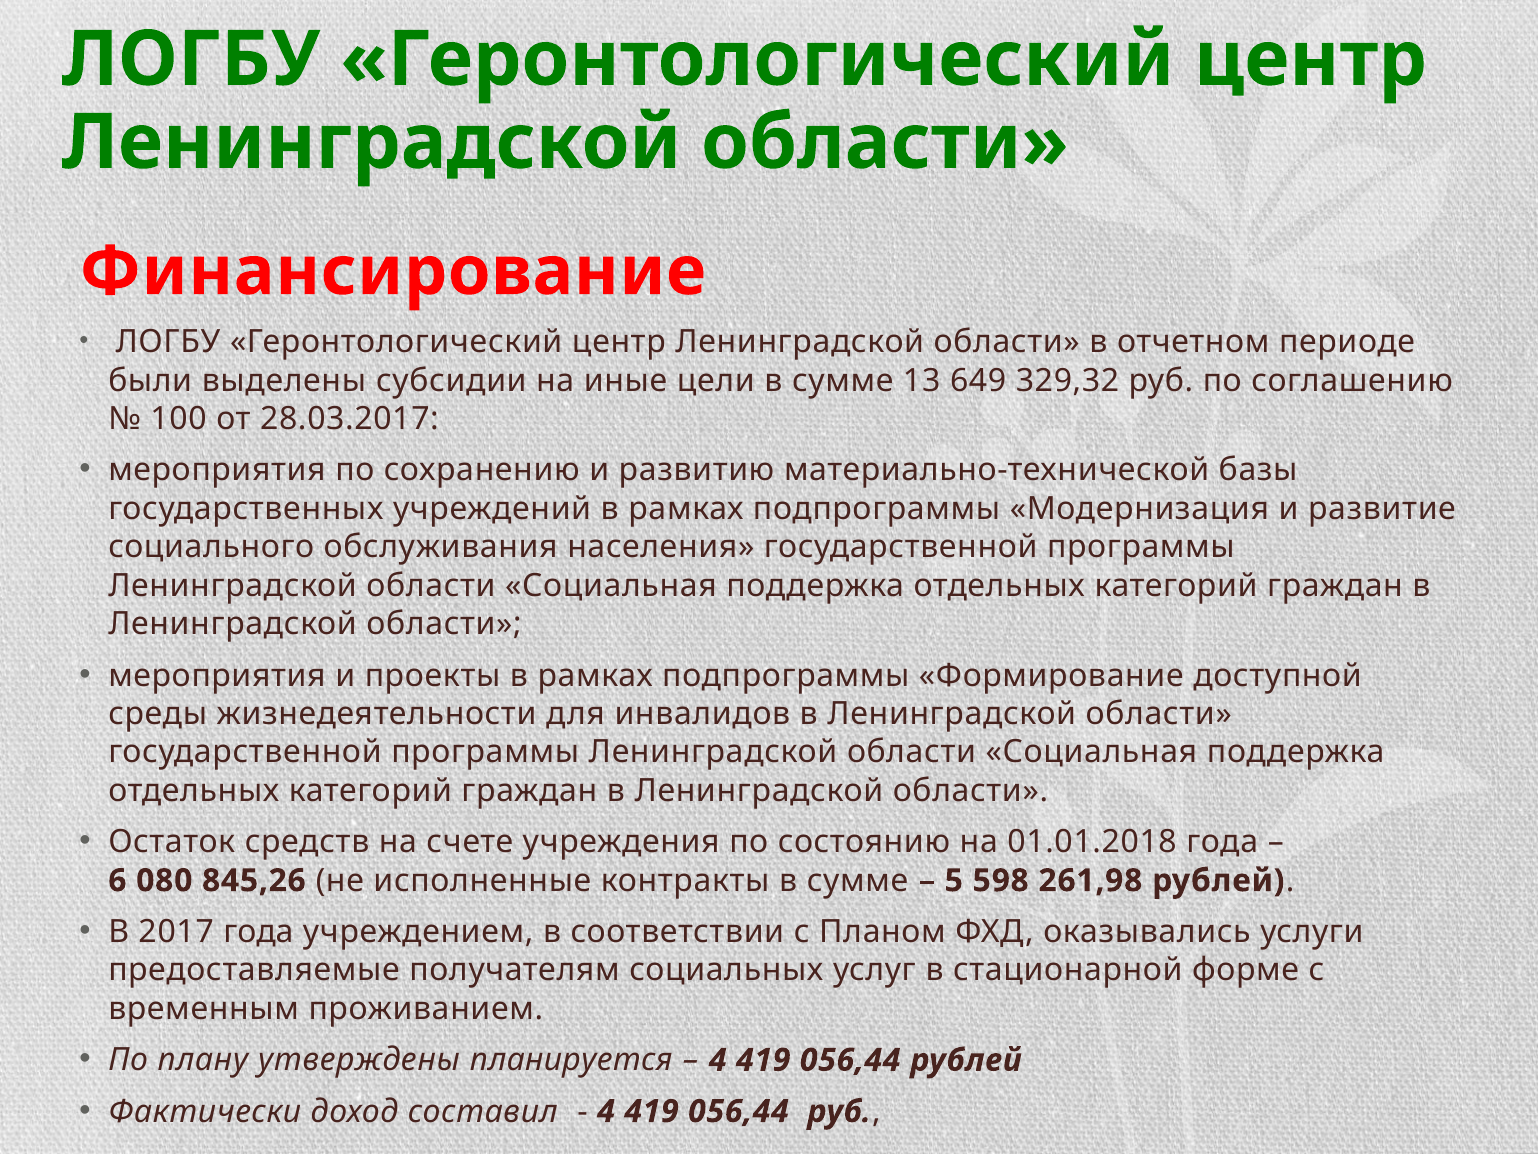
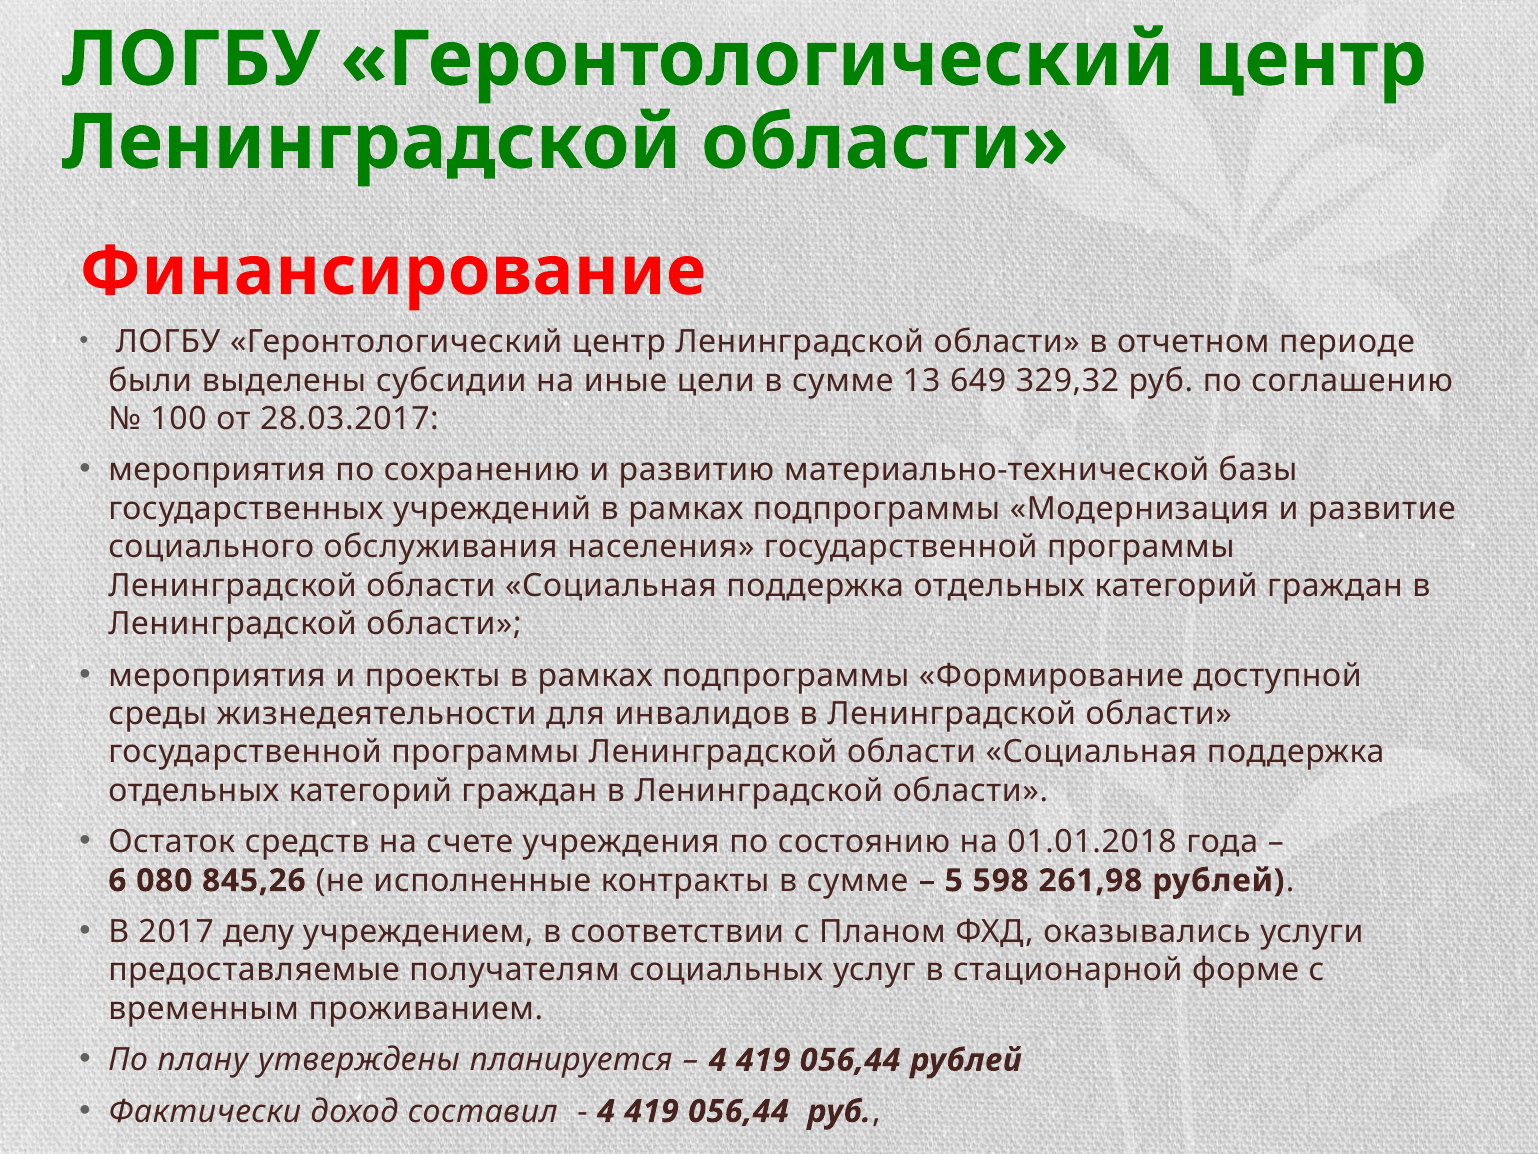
2017 года: года -> делу (259, 932)
